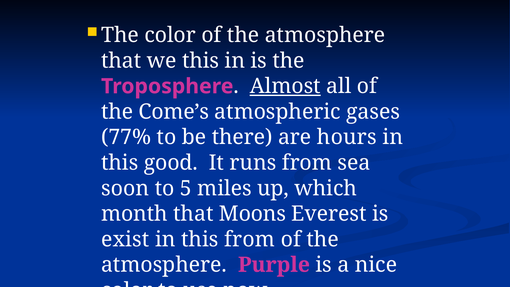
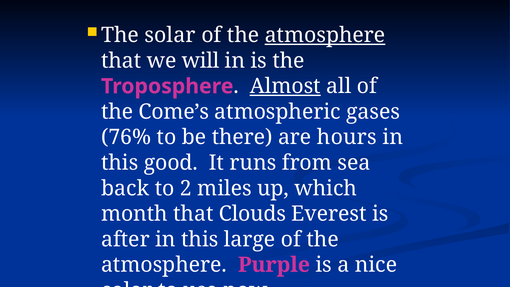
The color: color -> solar (170, 35)
atmosphere underline: none -> present (325, 35)
we this: this -> will (201, 61)
77%: 77% -> 76% (126, 137)
soon: soon -> back (125, 188)
5: 5 -> 2 (186, 188)
Moons: Moons -> Clouds (252, 214)
exist: exist -> after (125, 239)
this from: from -> large (250, 239)
